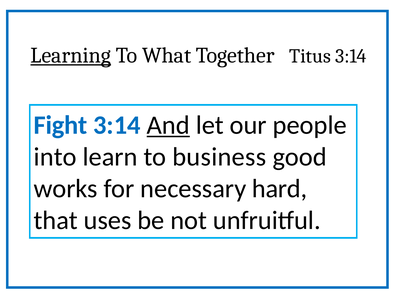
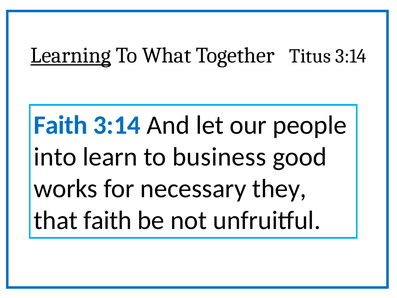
Fight: Fight -> Faith (61, 125)
And underline: present -> none (168, 125)
hard: hard -> they (279, 189)
that uses: uses -> faith (108, 220)
